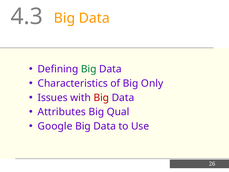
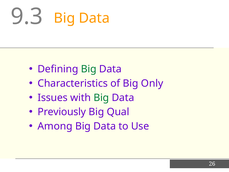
4.3: 4.3 -> 9.3 (27, 16)
Big colour: red -> green (101, 98)
Attributes: Attributes -> Previously (62, 112)
Google: Google -> Among (55, 126)
